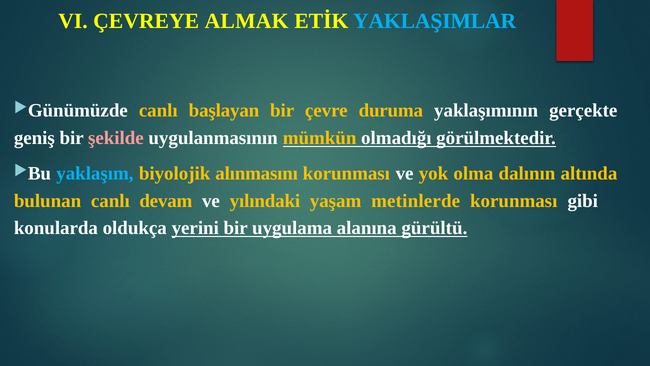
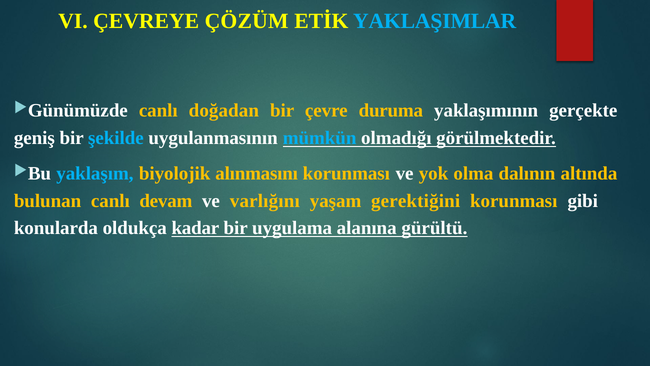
ALMAK: ALMAK -> ÇÖZÜM (247, 21)
başlayan: başlayan -> doğadan (224, 111)
şekilde colour: pink -> light blue (116, 138)
mümkün colour: yellow -> light blue (320, 138)
yılındaki: yılındaki -> varlığını (265, 201)
metinlerde: metinlerde -> gerektiğini (416, 201)
yerini: yerini -> kadar (195, 228)
